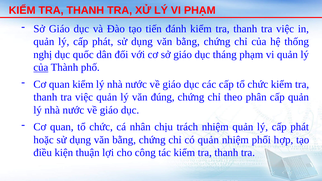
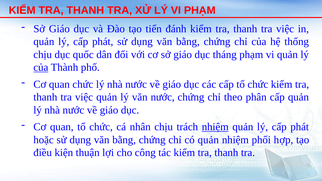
nghị: nghị -> chịu (43, 55)
quan kiểm: kiểm -> chức (83, 84)
văn đúng: đúng -> nước (163, 97)
nhiệm underline: none -> present (215, 127)
